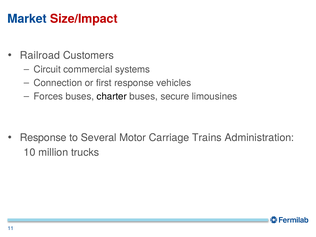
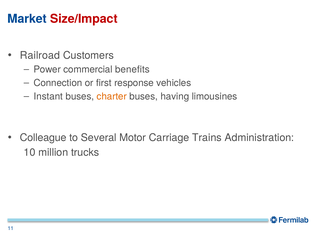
Circuit: Circuit -> Power (47, 69)
systems: systems -> benefits (132, 69)
Forces: Forces -> Instant (48, 96)
charter colour: black -> orange (112, 96)
secure: secure -> having (175, 96)
Response: Response -> Colleague (43, 138)
